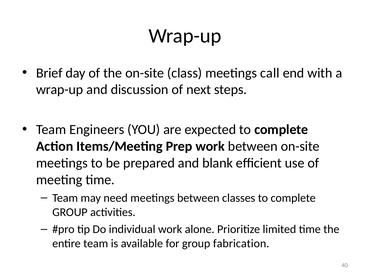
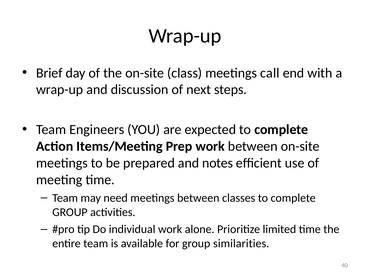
blank: blank -> notes (218, 163)
fabrication: fabrication -> similarities (241, 243)
